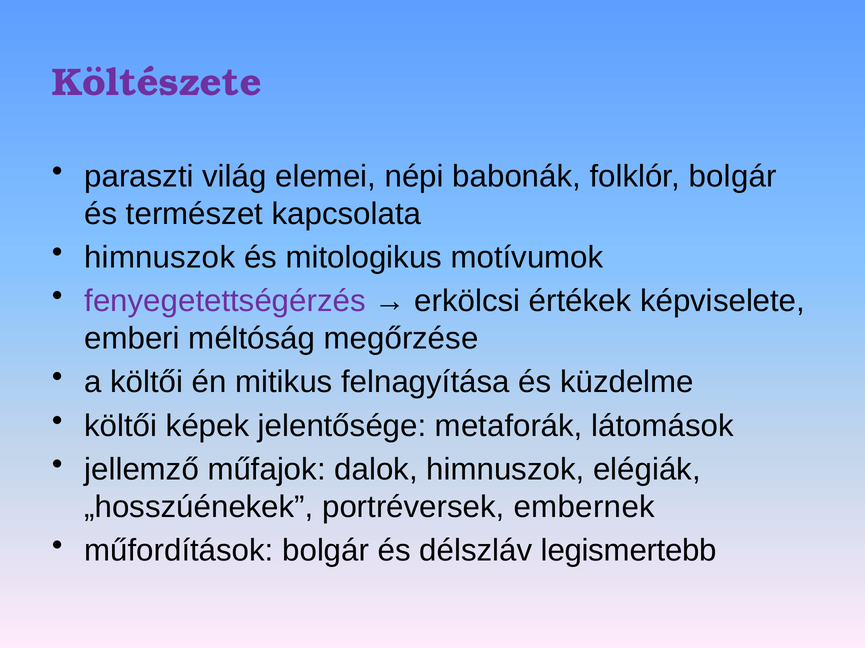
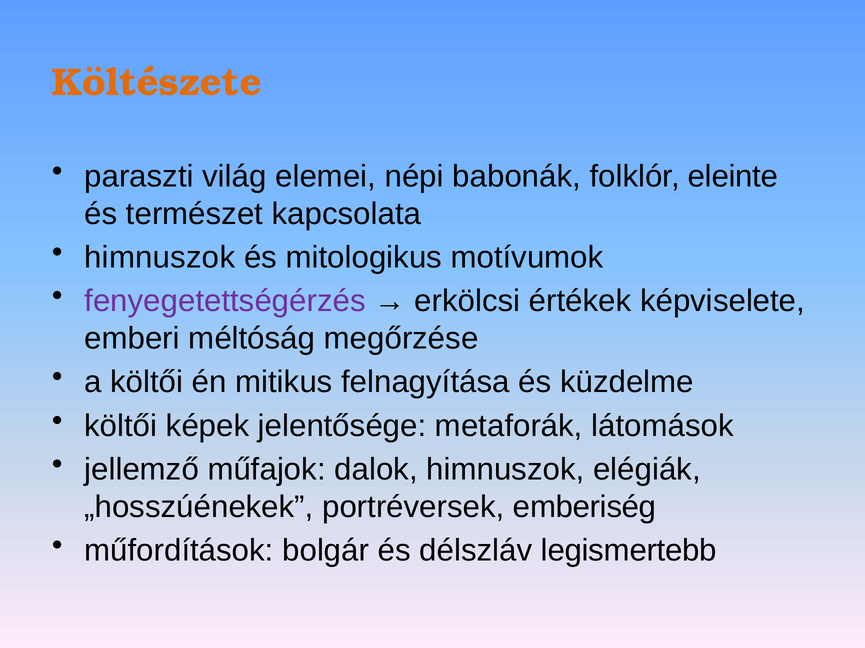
Költészete colour: purple -> orange (157, 83)
folklór bolgár: bolgár -> eleinte (733, 177)
embernek: embernek -> emberiség (585, 507)
